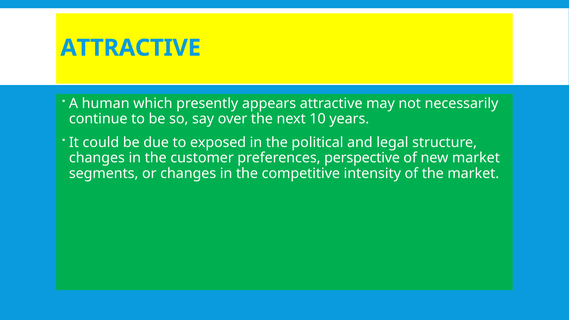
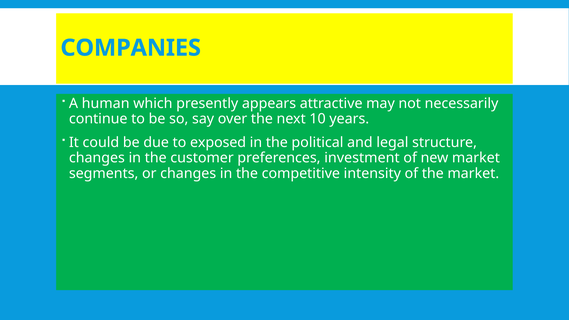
ATTRACTIVE: ATTRACTIVE -> COMPANIES (131, 48)
perspective: perspective -> investment (362, 158)
